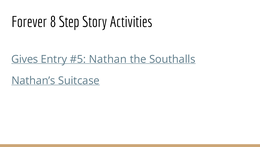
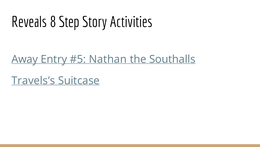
Forever: Forever -> Reveals (29, 22)
Gives: Gives -> Away (25, 59)
Nathan’s: Nathan’s -> Travels’s (33, 80)
